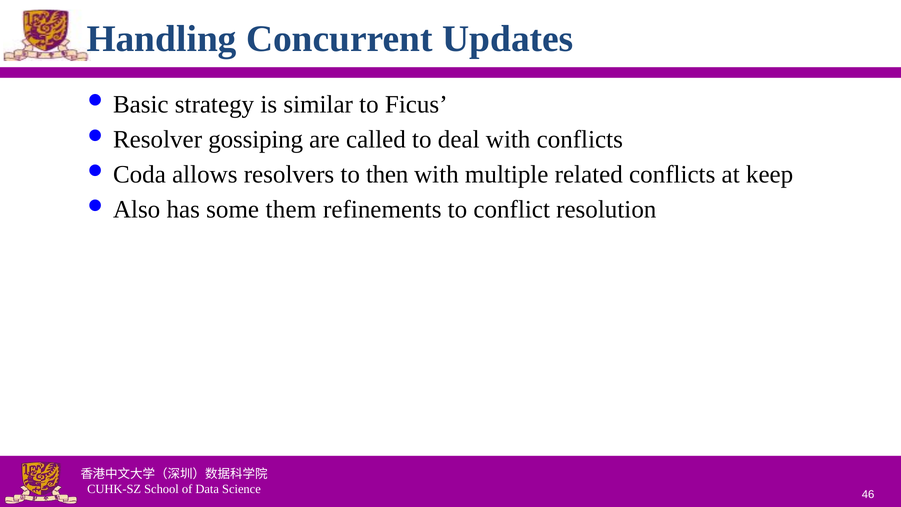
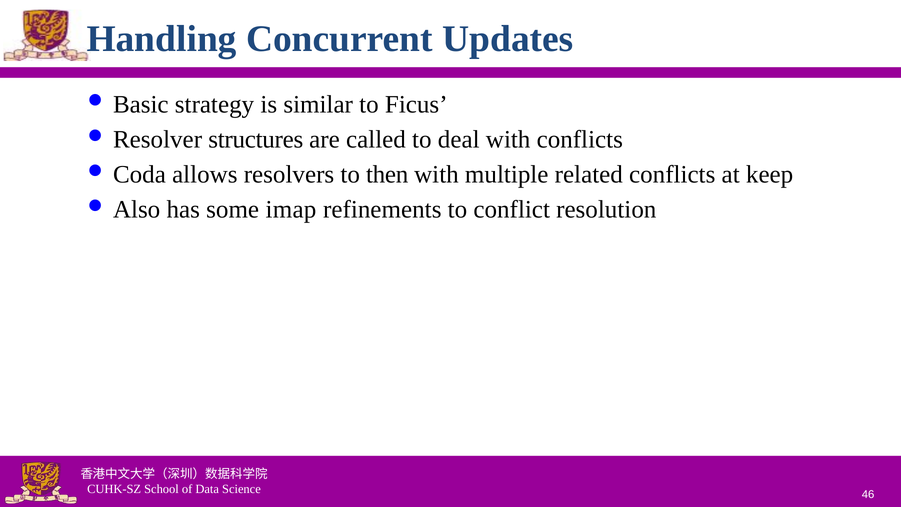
gossiping: gossiping -> structures (256, 140)
them: them -> imap (291, 210)
